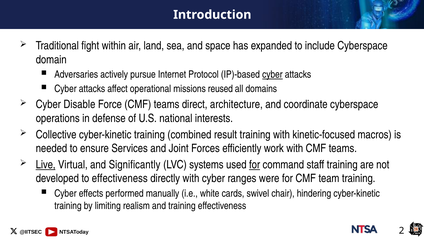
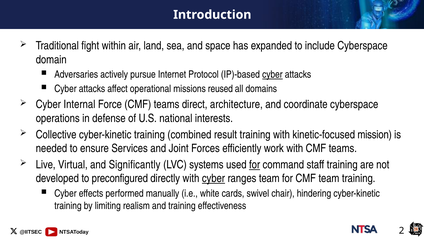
Disable: Disable -> Internal (79, 104)
macros: macros -> mission (375, 134)
Live underline: present -> none (46, 164)
to effectiveness: effectiveness -> preconfigured (120, 178)
cyber underline: none -> present (213, 178)
ranges were: were -> team (269, 178)
